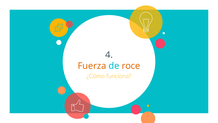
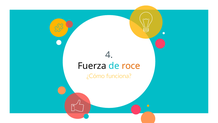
Fuerza colour: orange -> black (92, 66)
